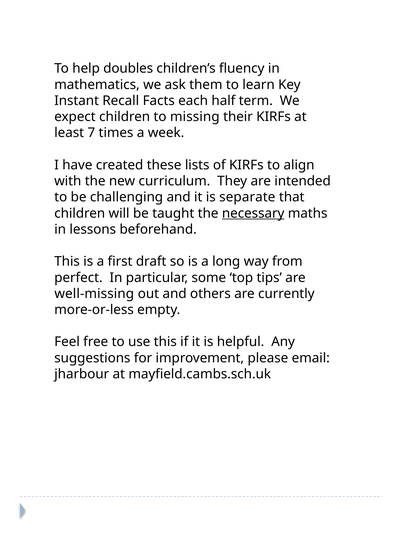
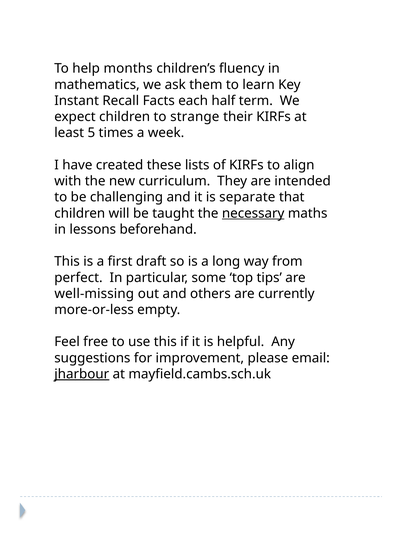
doubles: doubles -> months (128, 69)
missing: missing -> strange (195, 117)
7: 7 -> 5 (91, 133)
jharbour underline: none -> present (82, 374)
